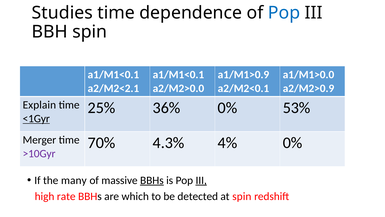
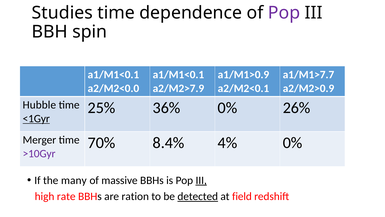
Pop colour: blue -> purple (284, 13)
a1/M1>0.0: a1/M1>0.0 -> a1/M1>7.7 (308, 74)
a2/M2<2.1: a2/M2<2.1 -> a2/M2<0.0 (113, 88)
a2/M2>0.0: a2/M2>0.0 -> a2/M2>7.9 (178, 88)
Explain: Explain -> Hubble (39, 105)
53%: 53% -> 26% (297, 108)
4.3%: 4.3% -> 8.4% (169, 143)
BBHs underline: present -> none (152, 180)
which: which -> ration (135, 196)
detected underline: none -> present (198, 196)
at spin: spin -> field (242, 196)
